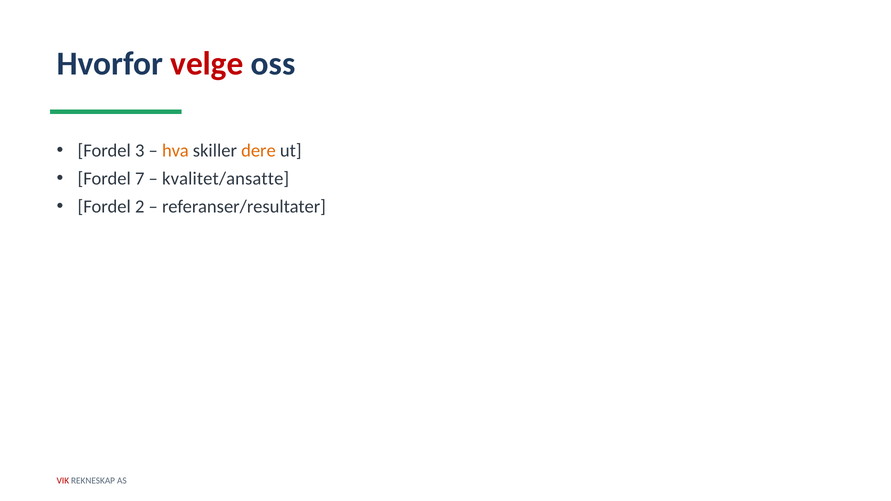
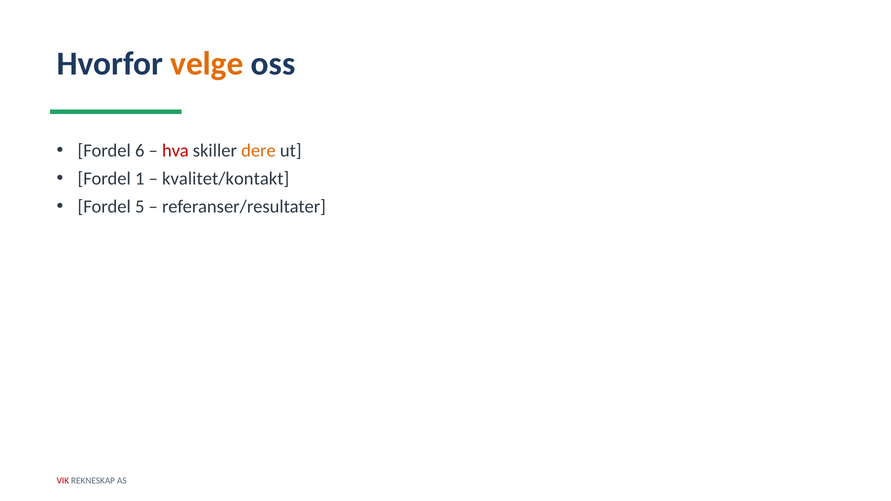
velge colour: red -> orange (207, 64)
3: 3 -> 6 (140, 151)
hva colour: orange -> red (175, 151)
7: 7 -> 1 (140, 179)
kvalitet/ansatte: kvalitet/ansatte -> kvalitet/kontakt (226, 179)
2: 2 -> 5 (140, 207)
